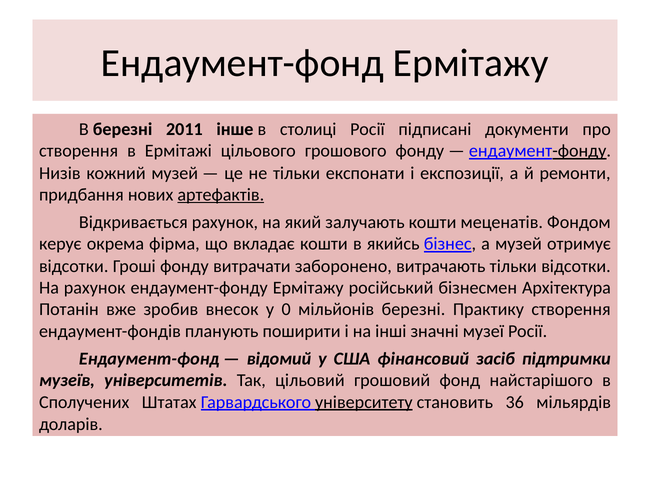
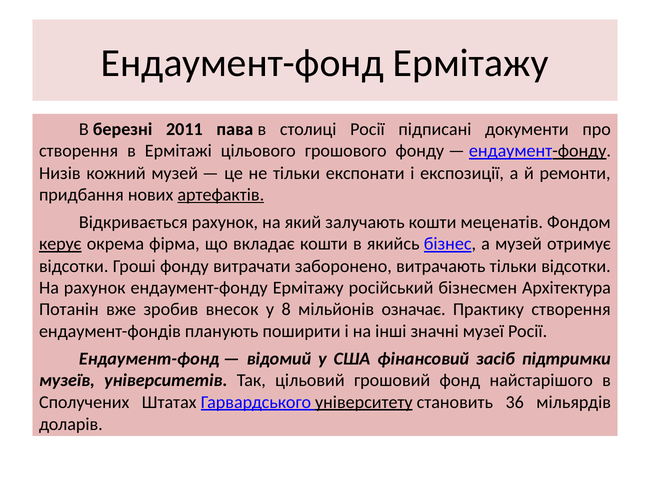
інше: інше -> пава (235, 129)
керує underline: none -> present (60, 244)
0: 0 -> 8 (286, 309)
мільйонів березні: березні -> означає (414, 309)
